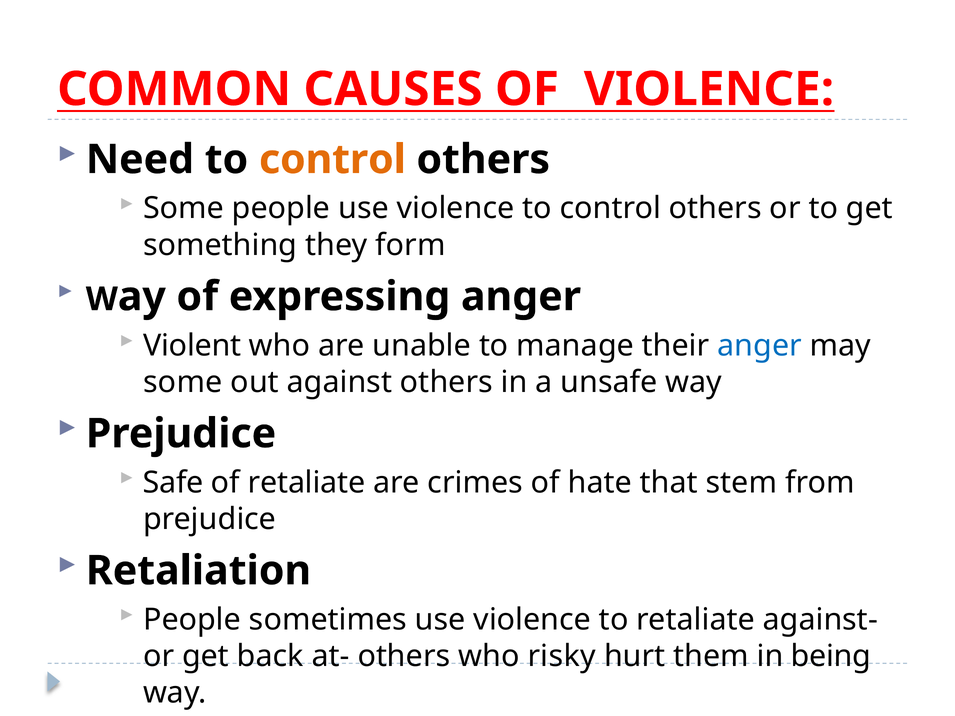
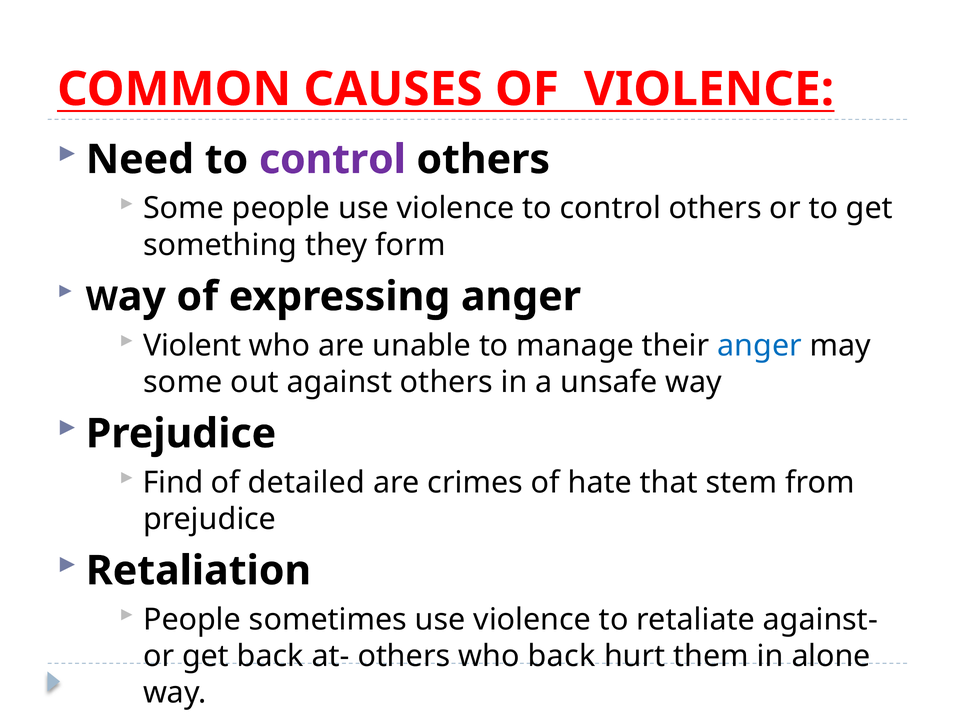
control colour: orange -> purple (332, 160)
Safe: Safe -> Find (173, 483)
of retaliate: retaliate -> detailed (306, 483)
who risky: risky -> back (562, 656)
being: being -> alone (831, 656)
